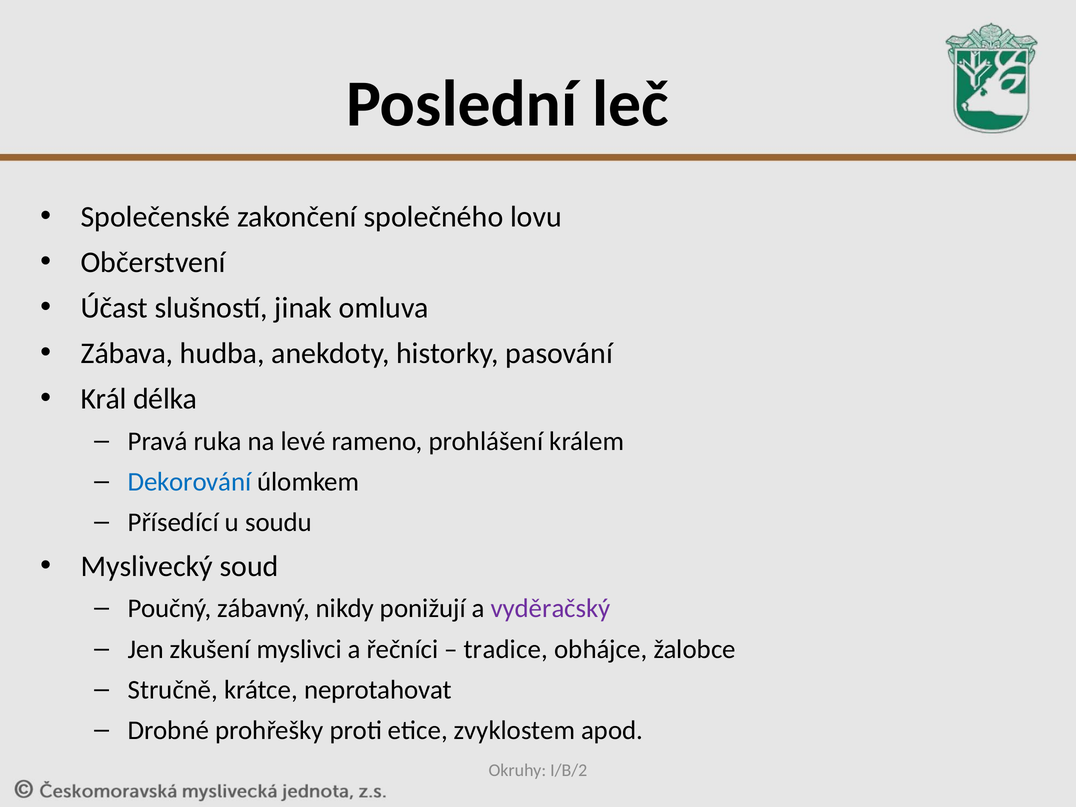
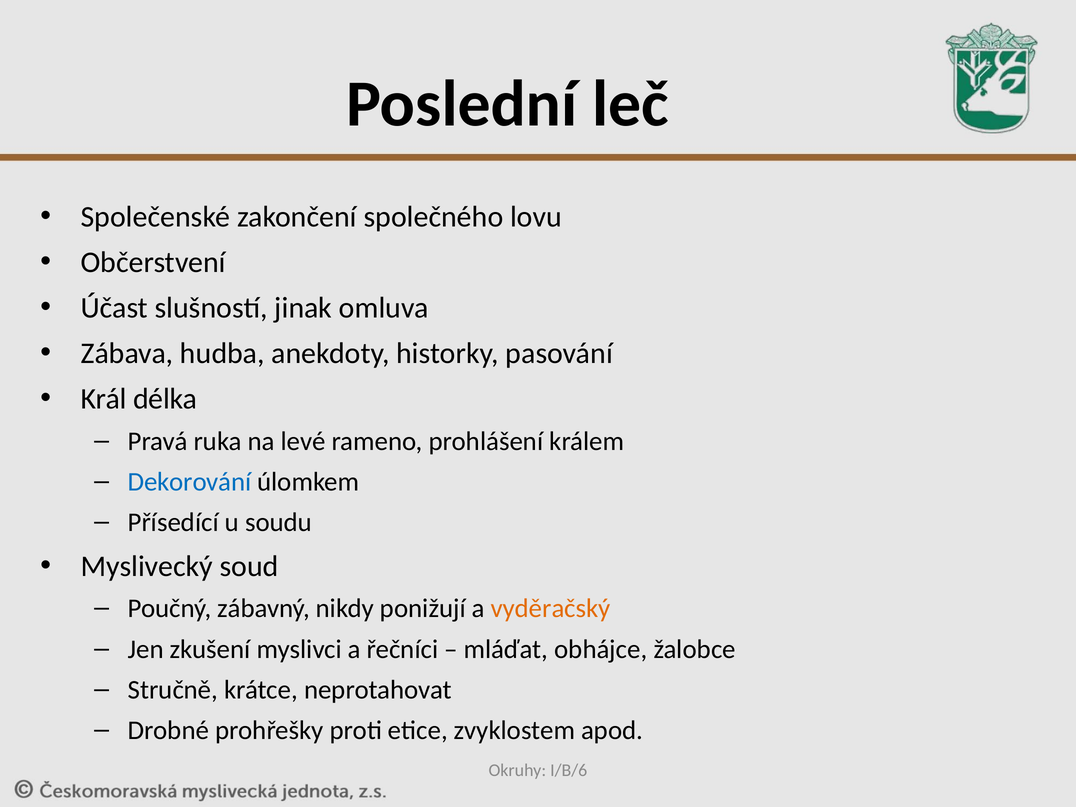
vyděračský colour: purple -> orange (551, 609)
tradice: tradice -> mláďat (506, 649)
I/B/2: I/B/2 -> I/B/6 (569, 771)
